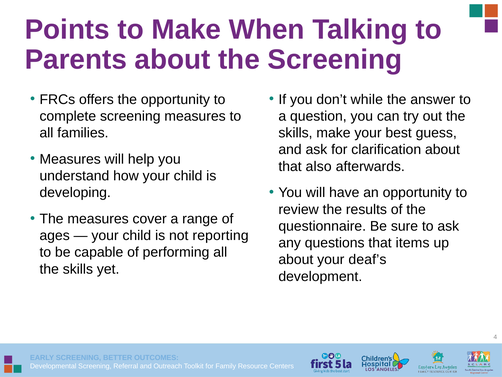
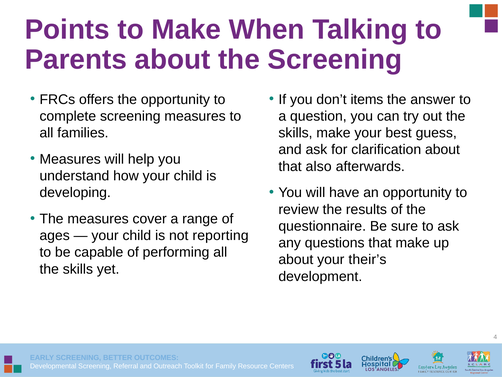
while: while -> items (367, 99)
that items: items -> make (413, 243)
deaf’s: deaf’s -> their’s (367, 259)
